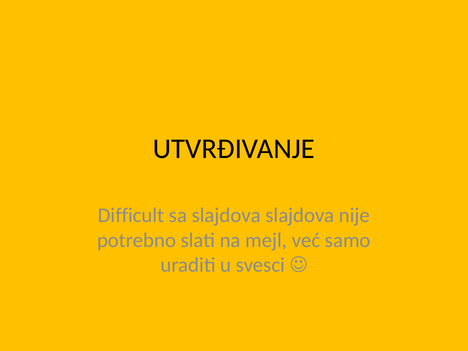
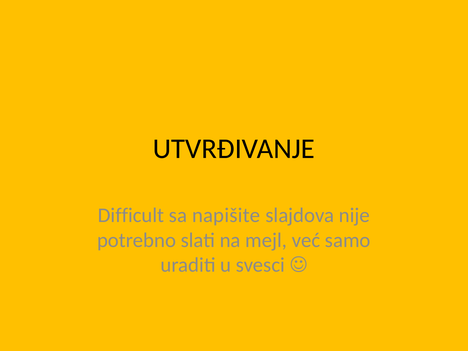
sa slajdova: slajdova -> napišite (226, 215)
